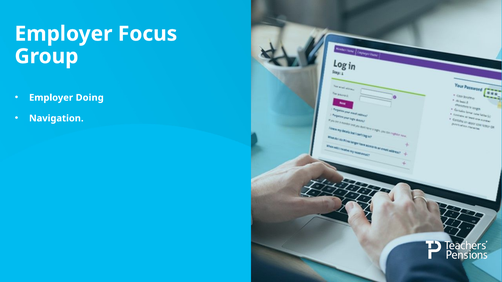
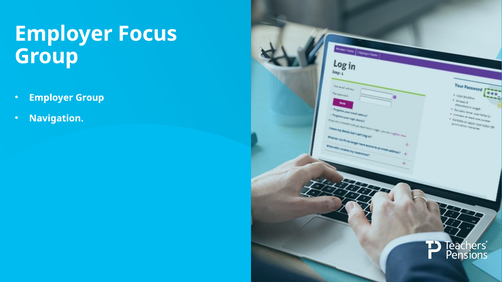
Employer Doing: Doing -> Group (90, 98)
